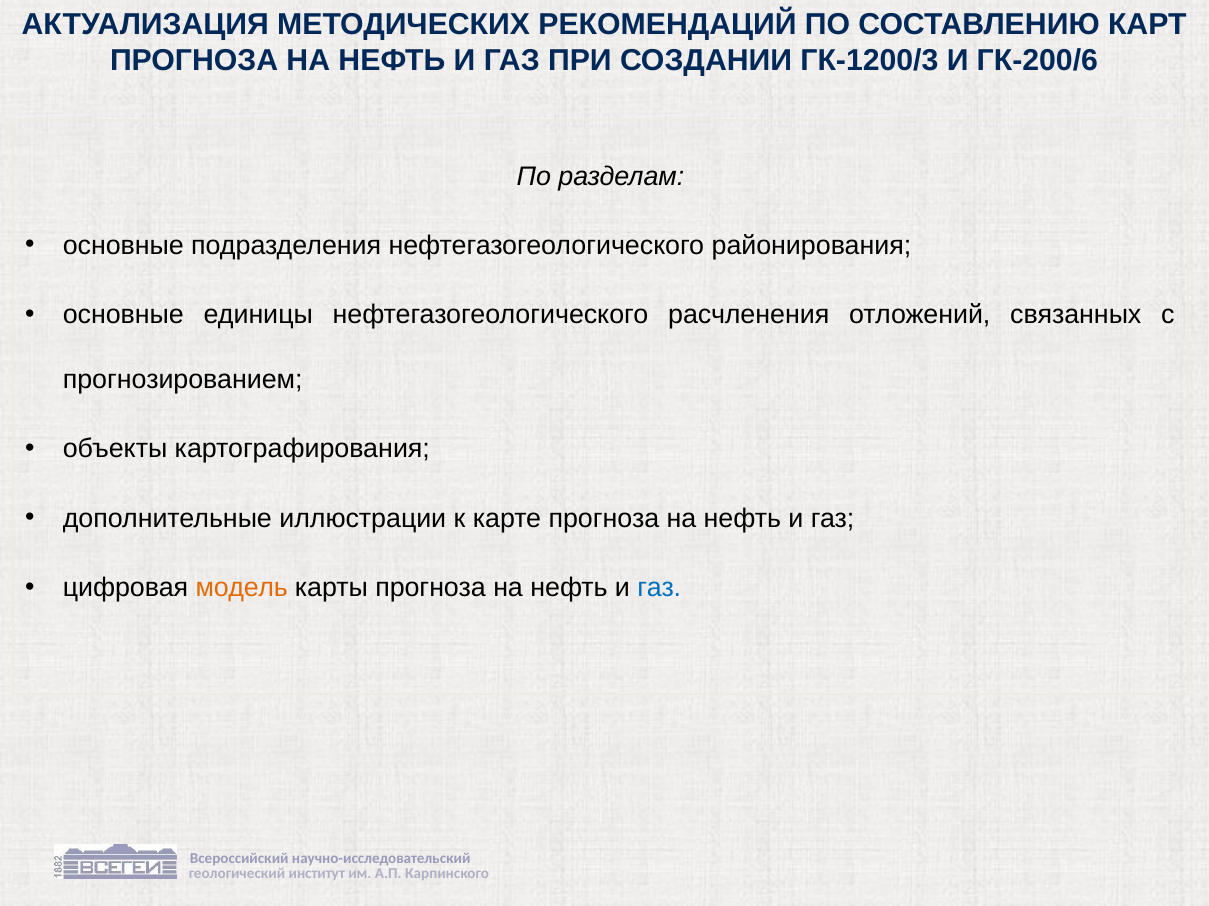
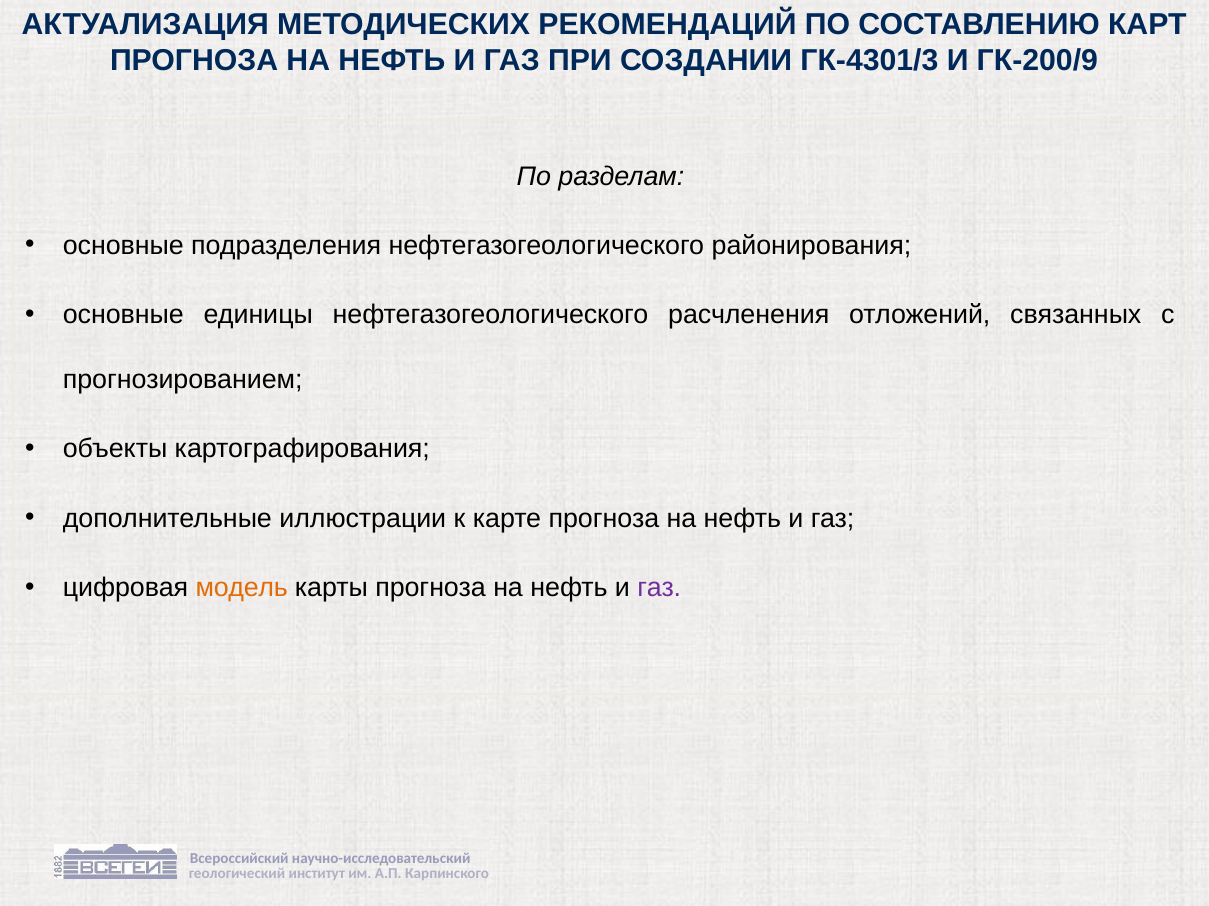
ГК-1200/3: ГК-1200/3 -> ГК-4301/3 (869, 61)
ГК-200/6: ГК-200/6 -> ГК-200/9 (1037, 61)
газ colour: blue -> purple (659, 588)
